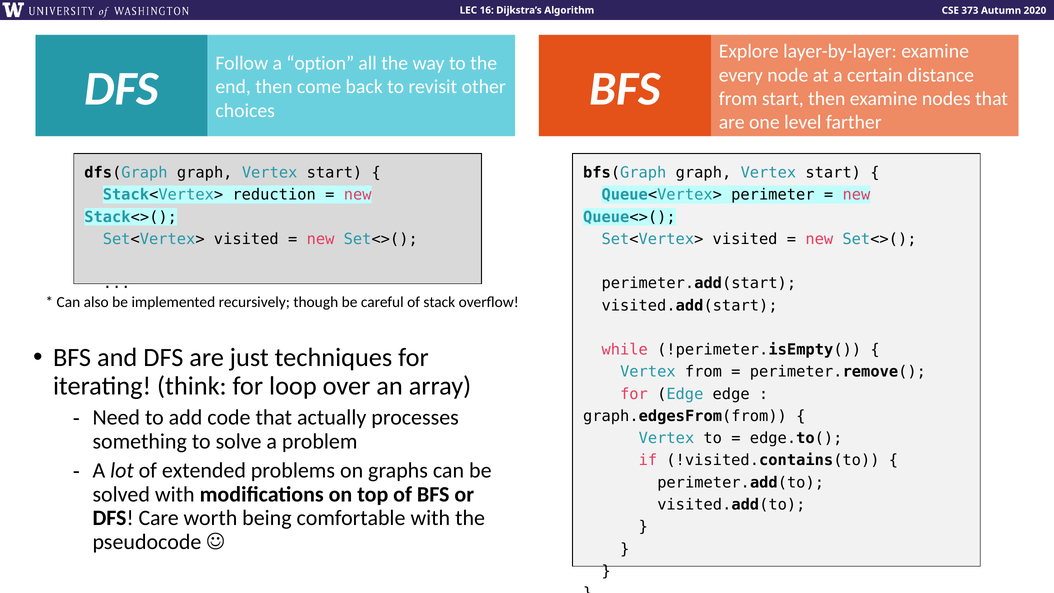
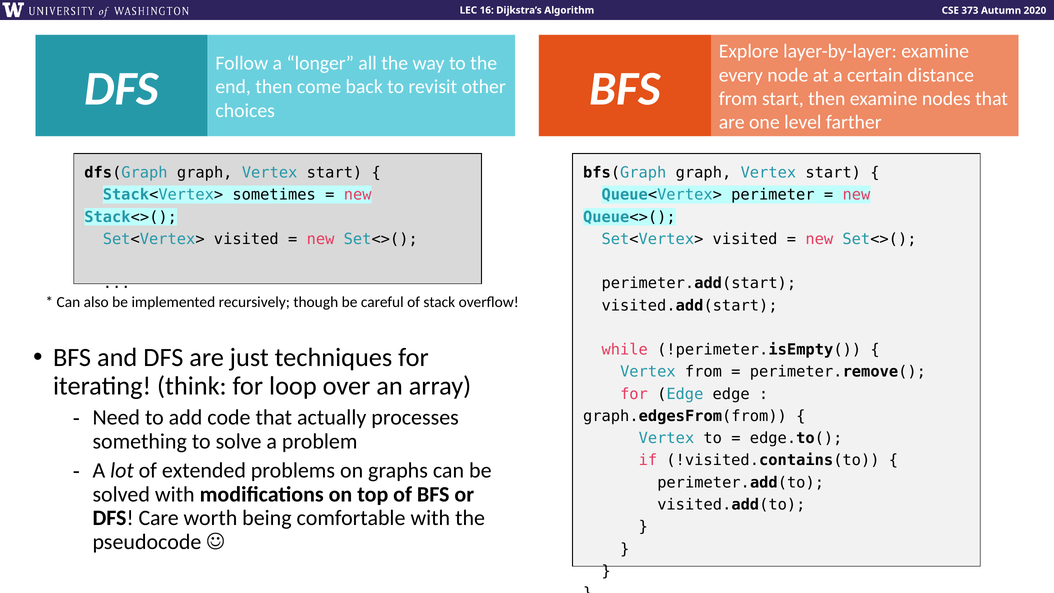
option: option -> longer (320, 63)
reduction: reduction -> sometimes (274, 195)
